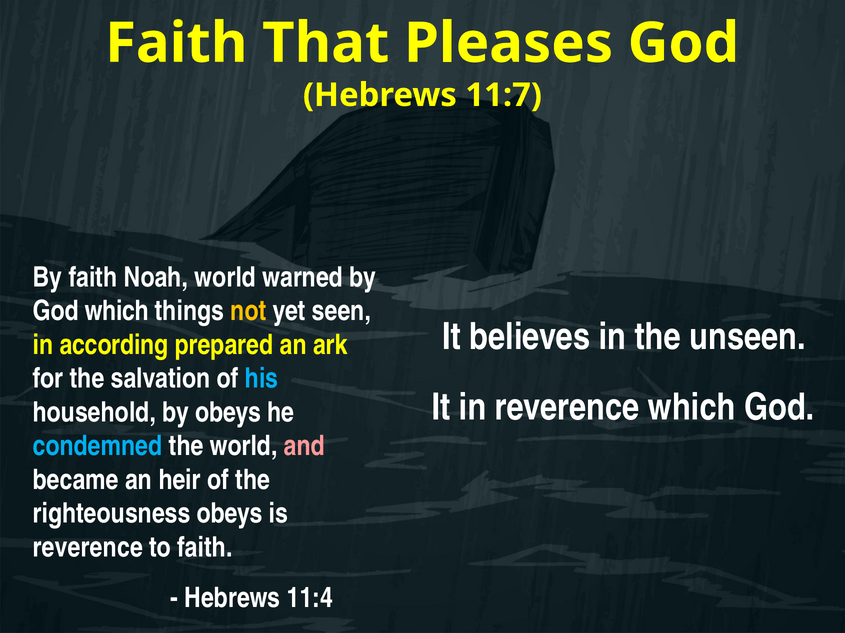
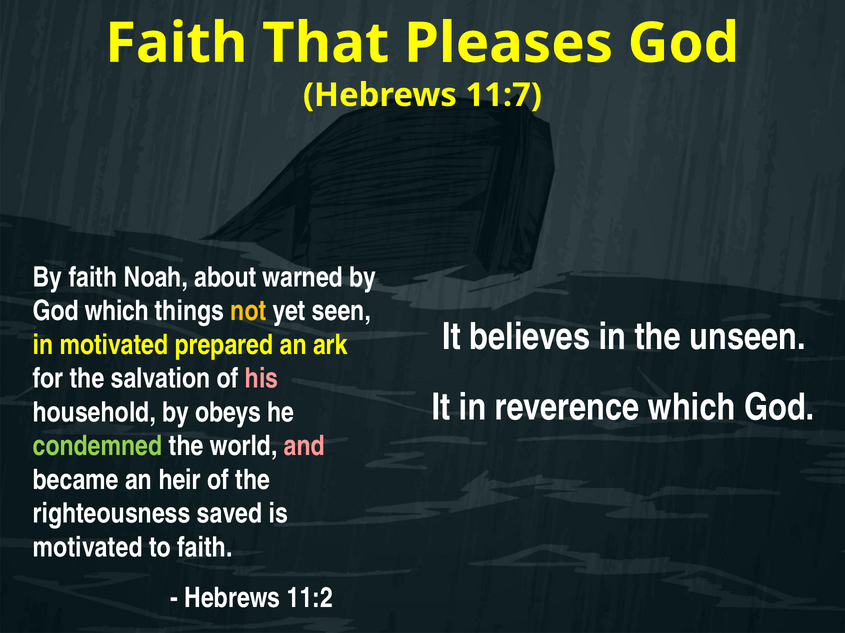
Noah world: world -> about (225, 278)
in according: according -> motivated (114, 345)
his colour: light blue -> pink (262, 379)
condemned colour: light blue -> light green (98, 447)
righteousness obeys: obeys -> saved (230, 514)
reverence: reverence -> motivated (88, 548)
11:4: 11:4 -> 11:2 (310, 599)
